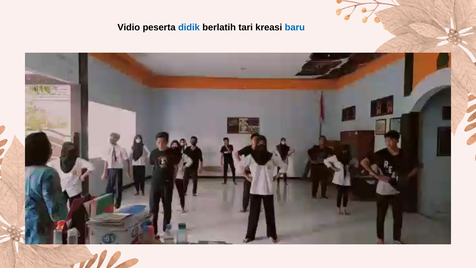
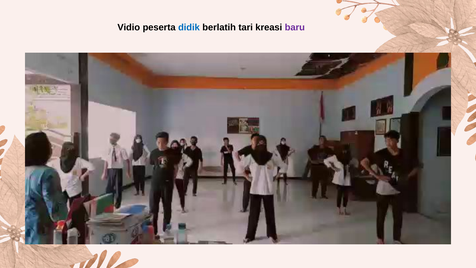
baru colour: blue -> purple (295, 27)
